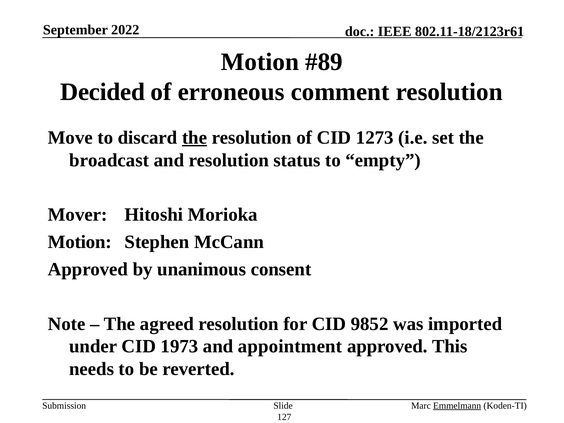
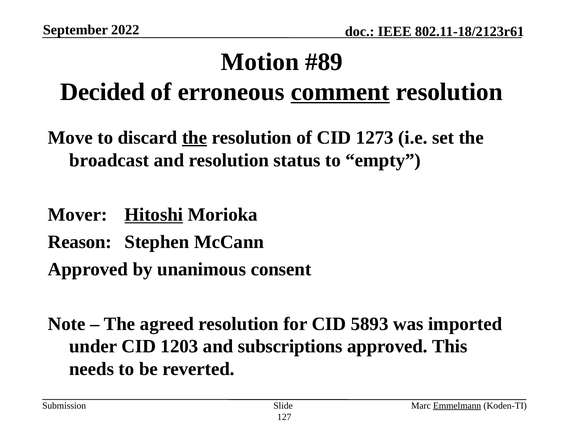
comment underline: none -> present (340, 92)
Hitoshi underline: none -> present (154, 215)
Motion: Motion -> Reason (80, 242)
9852: 9852 -> 5893 (370, 324)
1973: 1973 -> 1203 (179, 346)
appointment: appointment -> subscriptions (290, 346)
